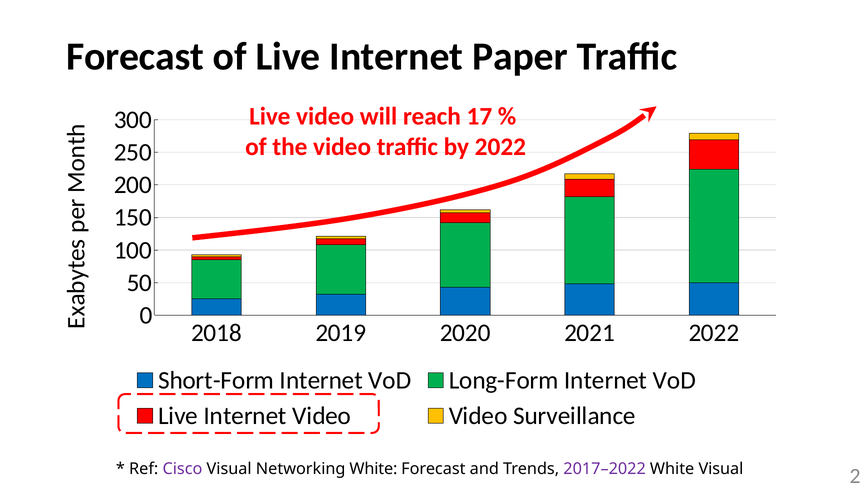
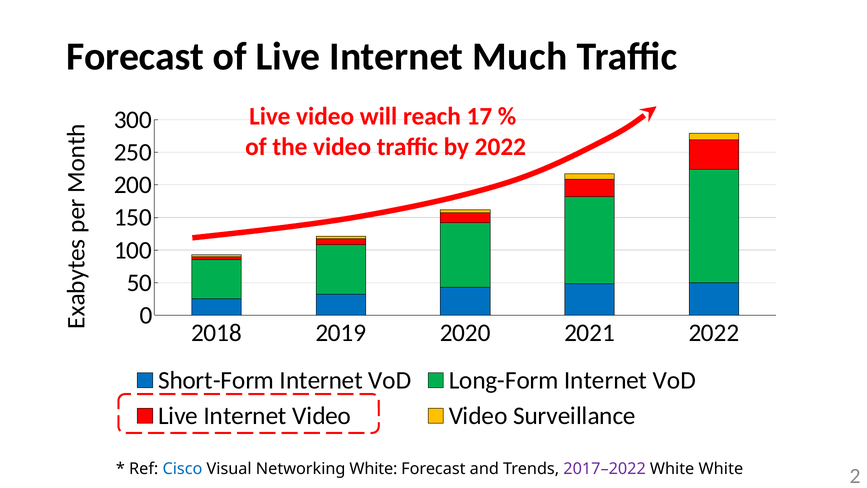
Paper: Paper -> Much (520, 57)
Cisco colour: purple -> blue (182, 468)
White Visual: Visual -> White (721, 468)
